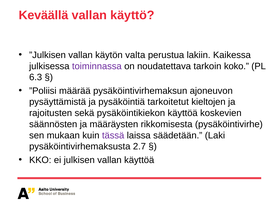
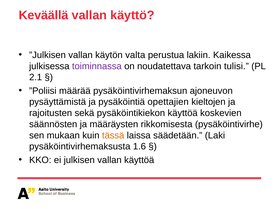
koko: koko -> tulisi (236, 66)
6.3: 6.3 -> 2.1 (36, 77)
tarkoitetut: tarkoitetut -> opettajien (168, 102)
tässä colour: purple -> orange (113, 136)
2.7: 2.7 -> 1.6 (139, 147)
